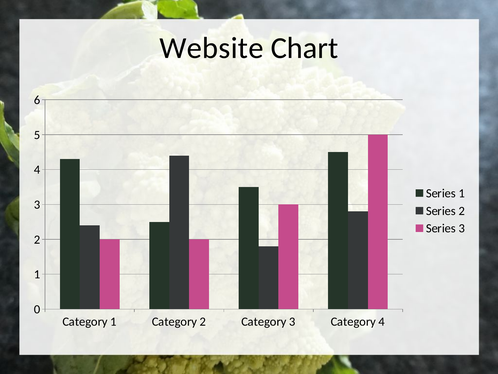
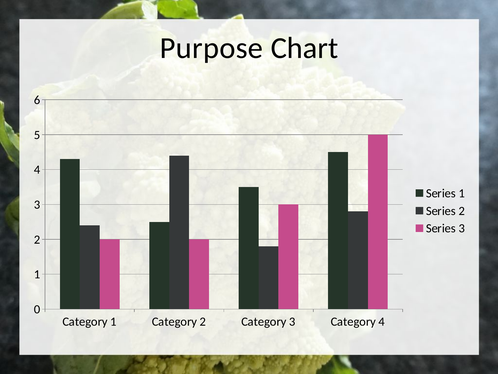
Website: Website -> Purpose (211, 48)
